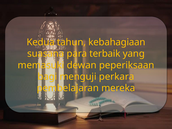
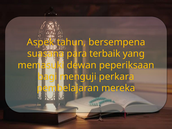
Kedua: Kedua -> Aspek (41, 42)
kebahagiaan: kebahagiaan -> bersempena (117, 42)
